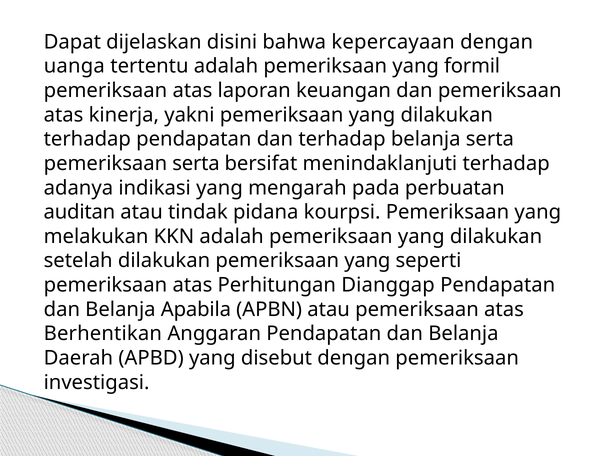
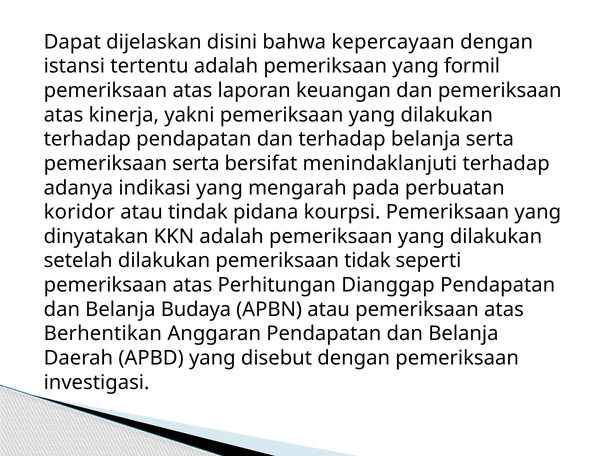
uanga: uanga -> istansi (74, 66)
auditan: auditan -> koridor (79, 212)
melakukan: melakukan -> dinyatakan (96, 236)
dilakukan pemeriksaan yang: yang -> tidak (367, 261)
Apabila: Apabila -> Budaya (196, 309)
